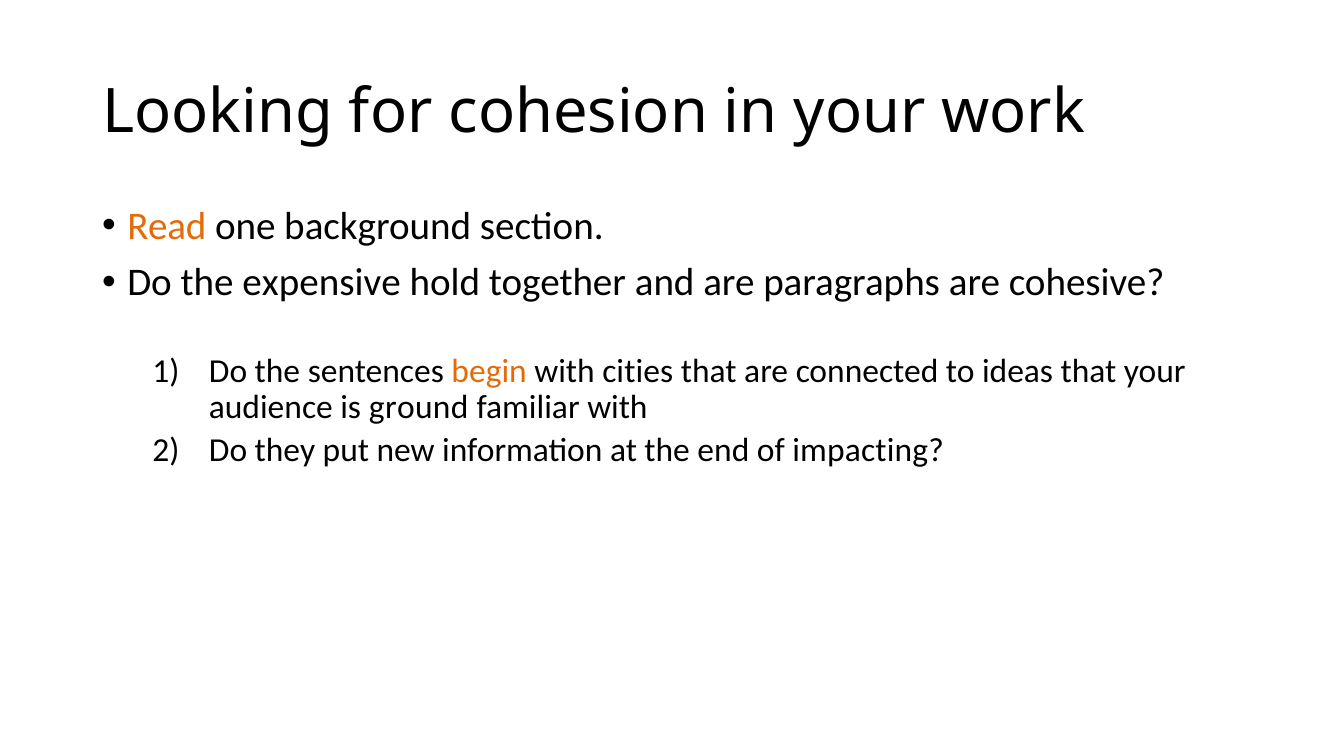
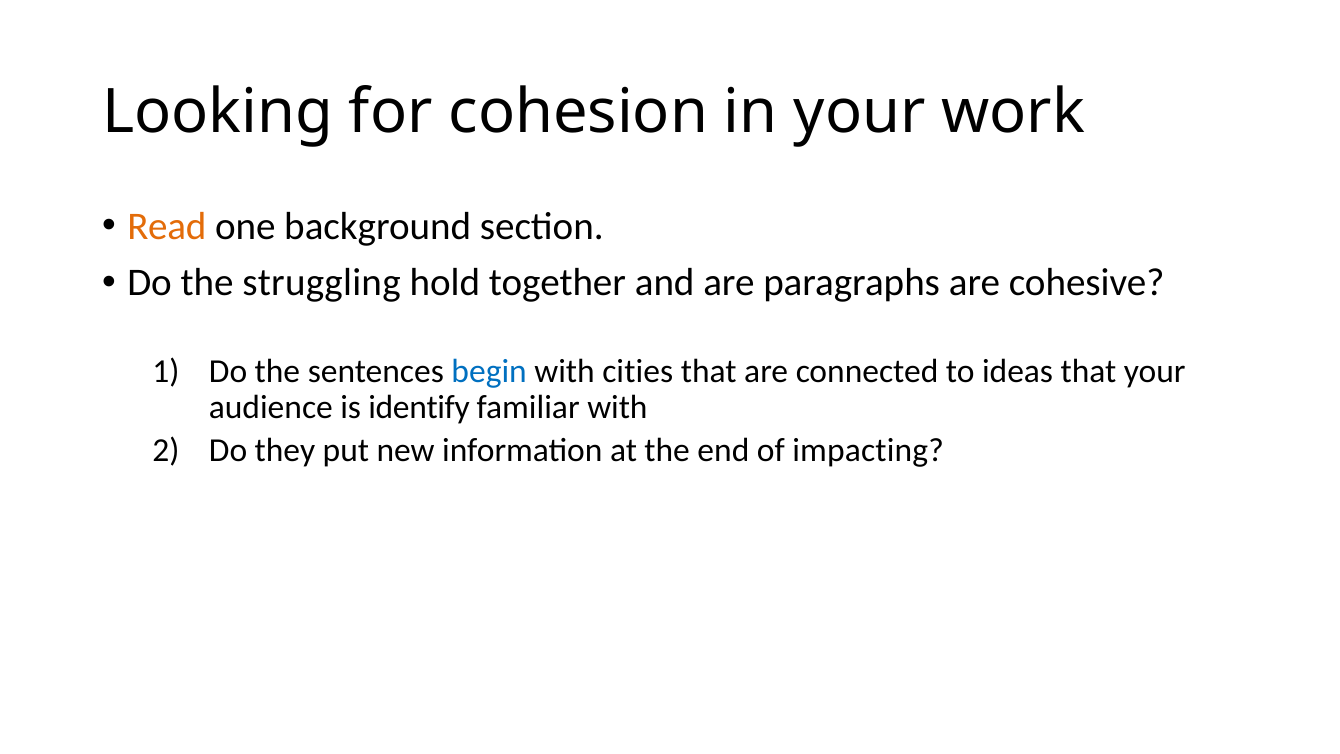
expensive: expensive -> struggling (321, 283)
begin colour: orange -> blue (489, 371)
ground: ground -> identify (419, 407)
